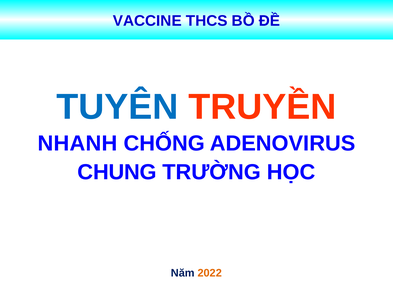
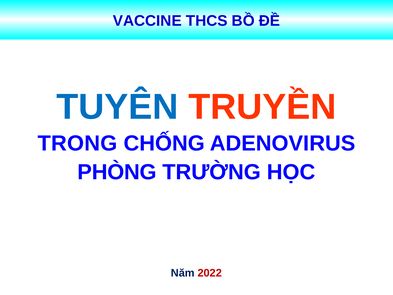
NHANH: NHANH -> TRONG (77, 143)
CHUNG: CHUNG -> PHÒNG (117, 172)
2022 colour: orange -> red (210, 273)
